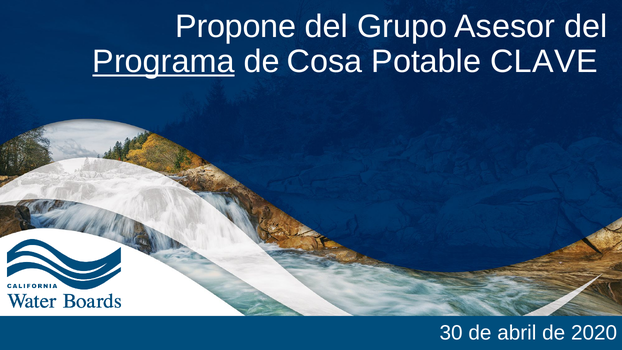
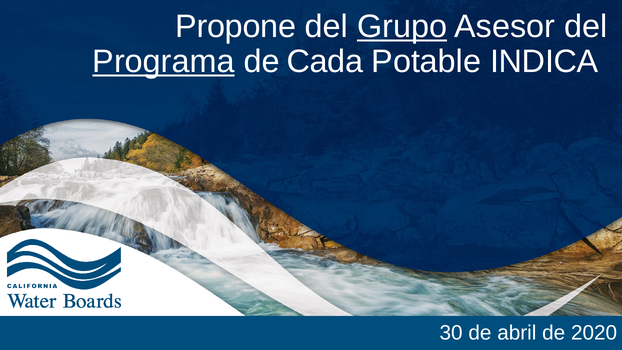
Grupo underline: none -> present (402, 27)
Cosa: Cosa -> Cada (325, 62)
CLAVE: CLAVE -> INDICA (544, 62)
